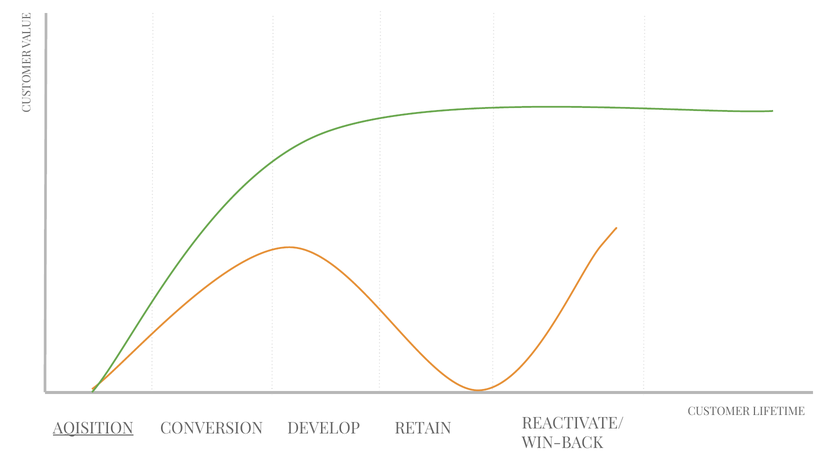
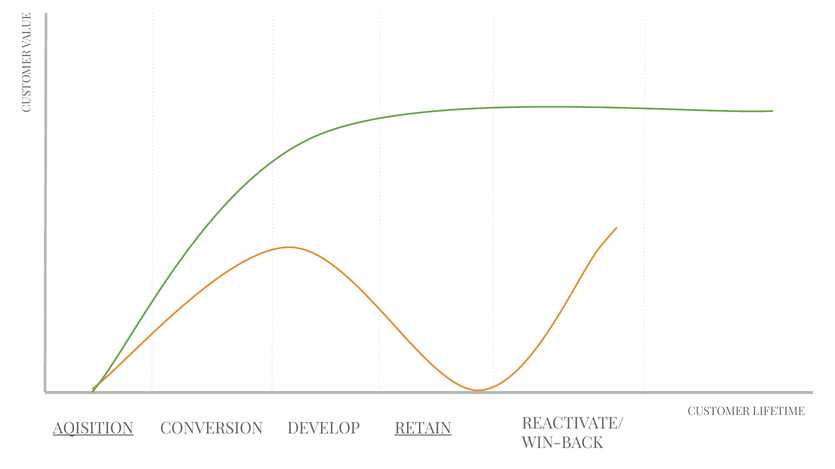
RETAIN underline: none -> present (423, 429)
